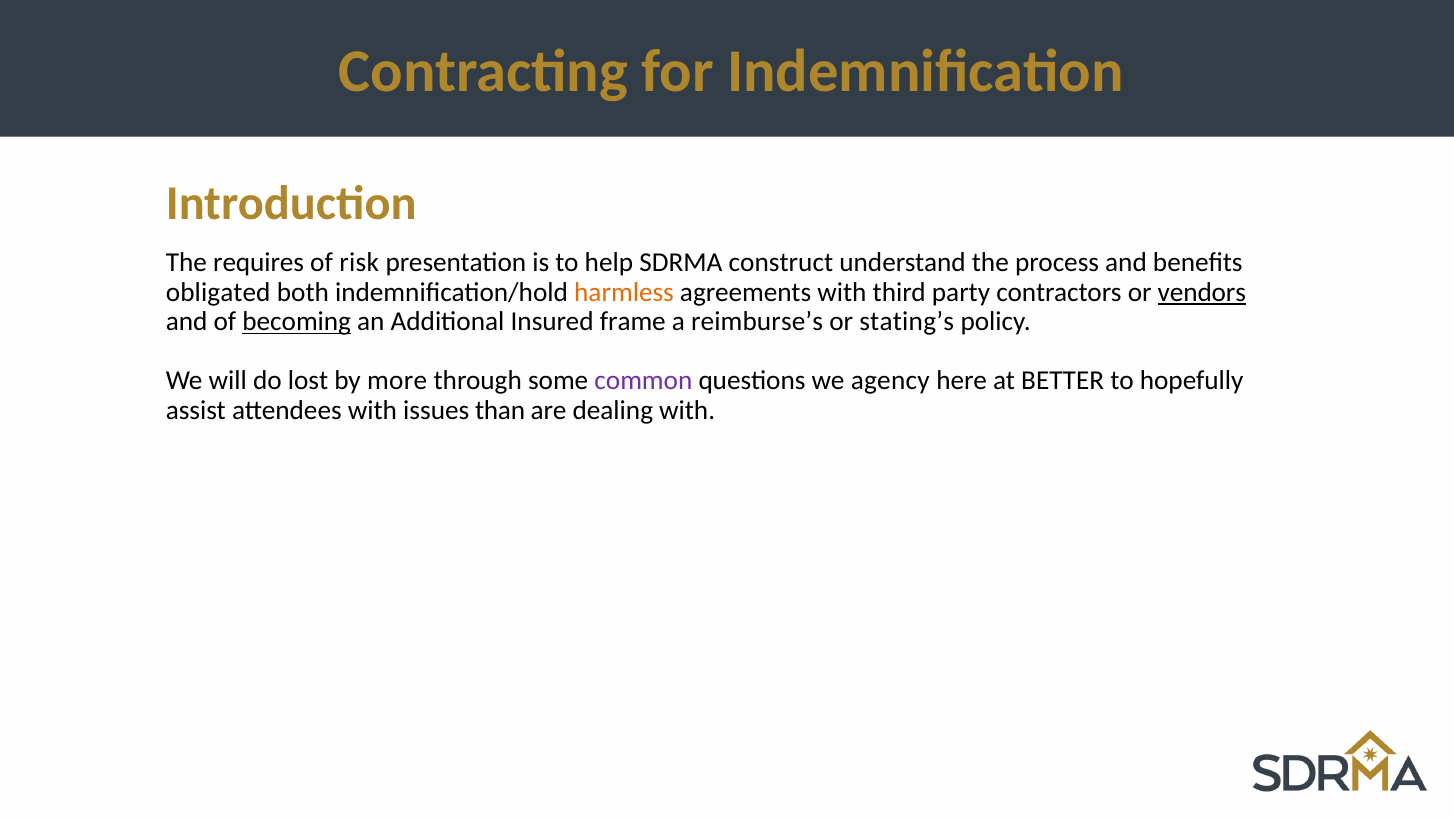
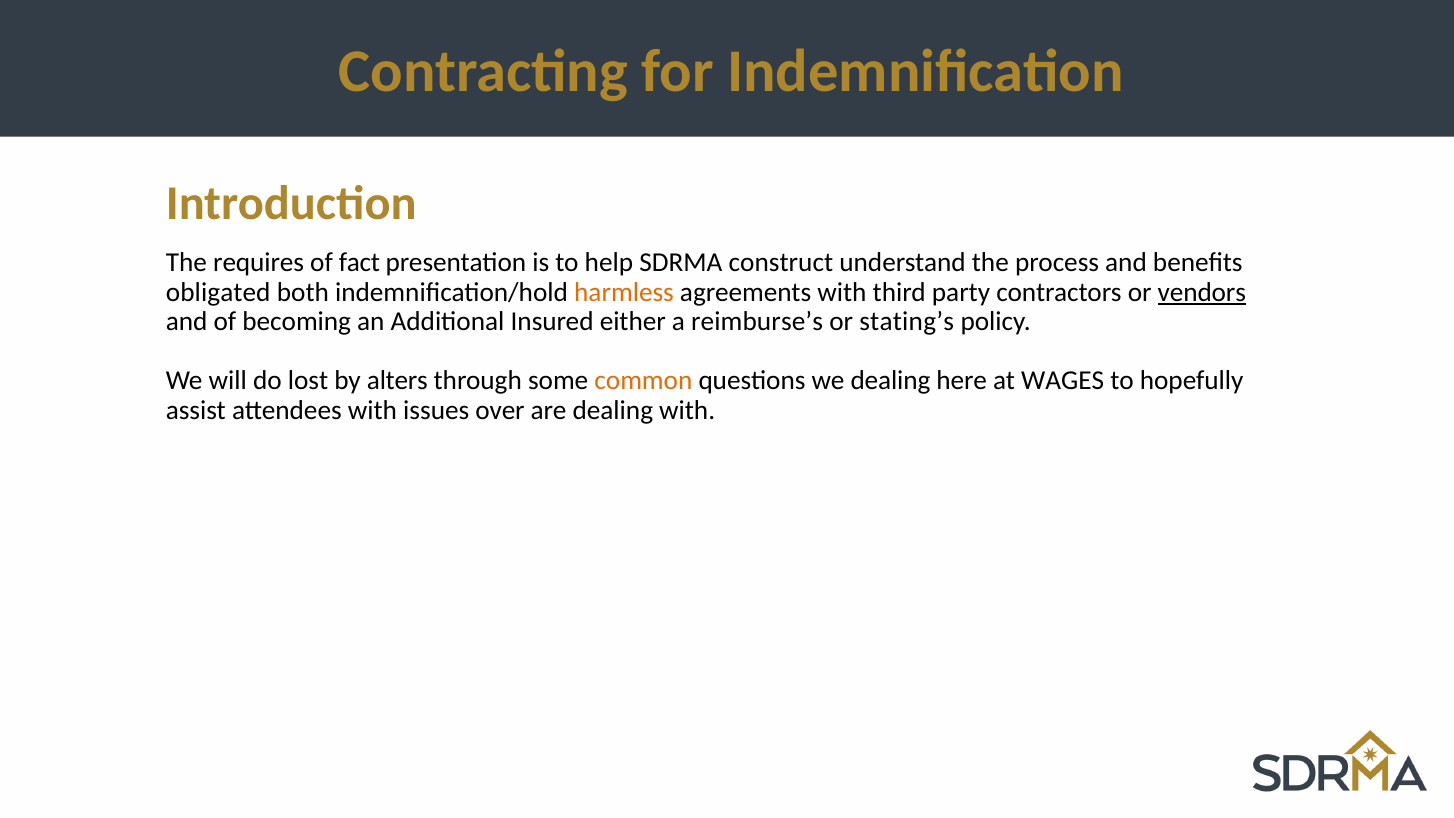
risk: risk -> fact (359, 263)
becoming underline: present -> none (297, 322)
frame: frame -> either (633, 322)
more: more -> alters (397, 380)
common colour: purple -> orange (643, 380)
we agency: agency -> dealing (890, 380)
BETTER: BETTER -> WAGES (1063, 380)
than: than -> over (500, 410)
